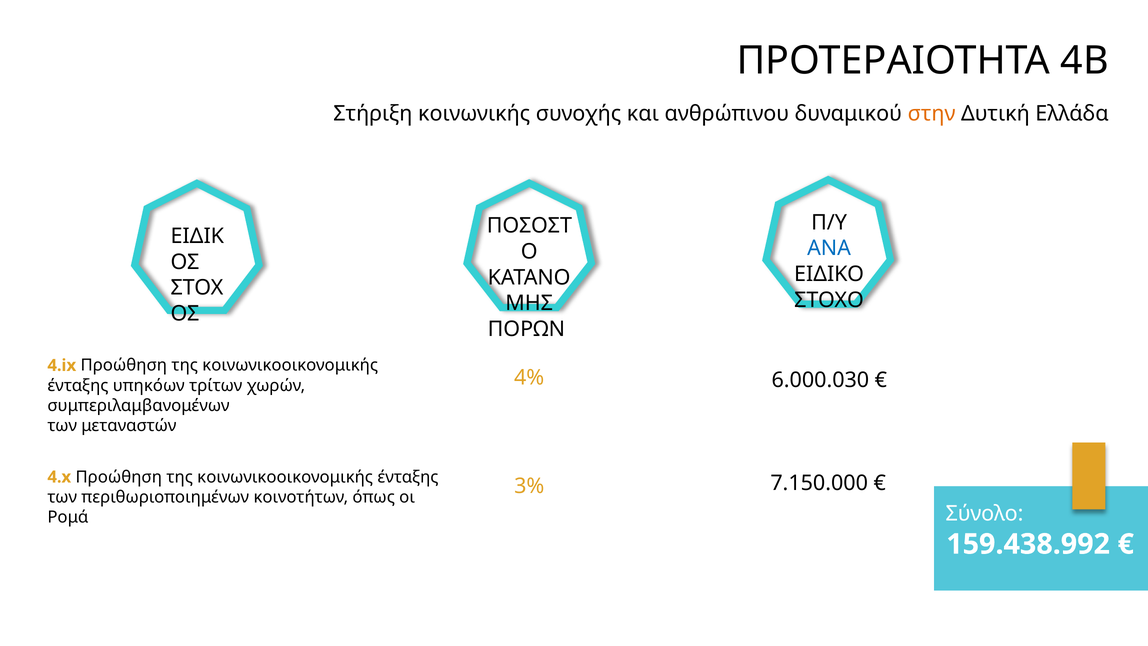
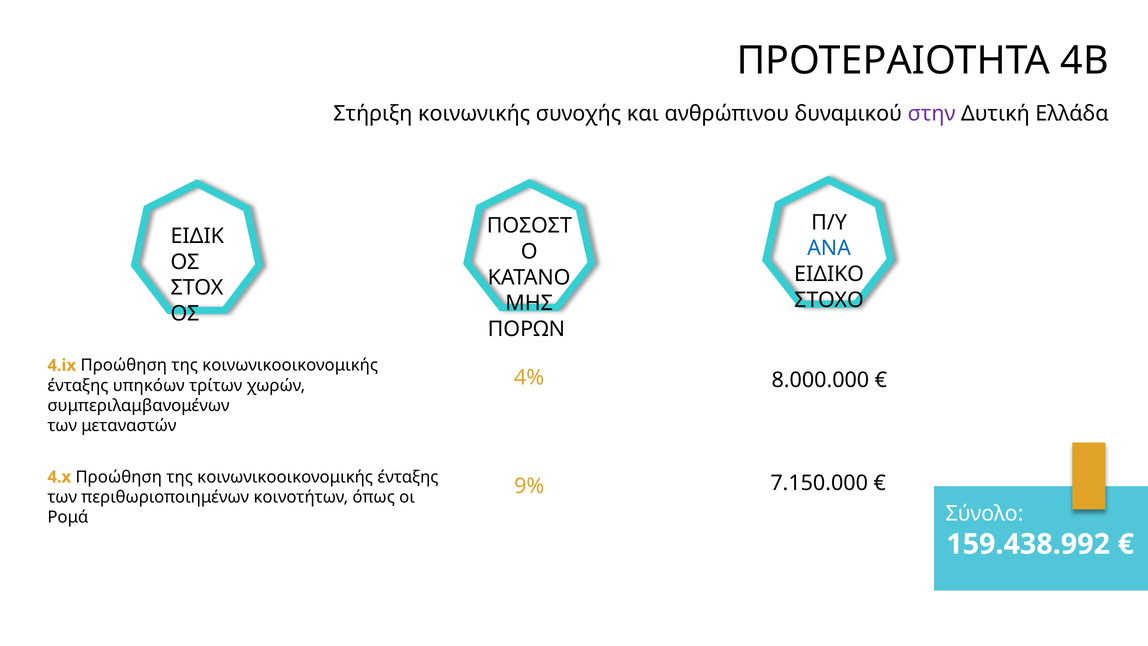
στην colour: orange -> purple (932, 114)
6.000.030: 6.000.030 -> 8.000.000 (820, 380)
3%: 3% -> 9% (529, 486)
